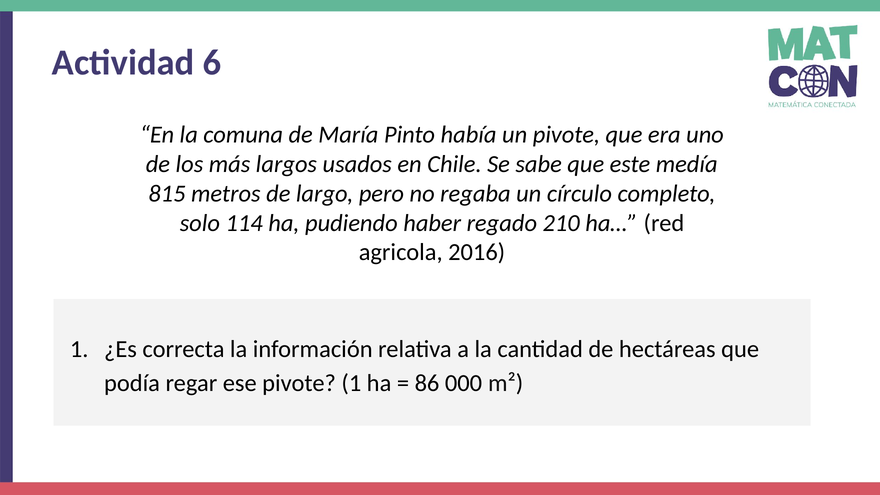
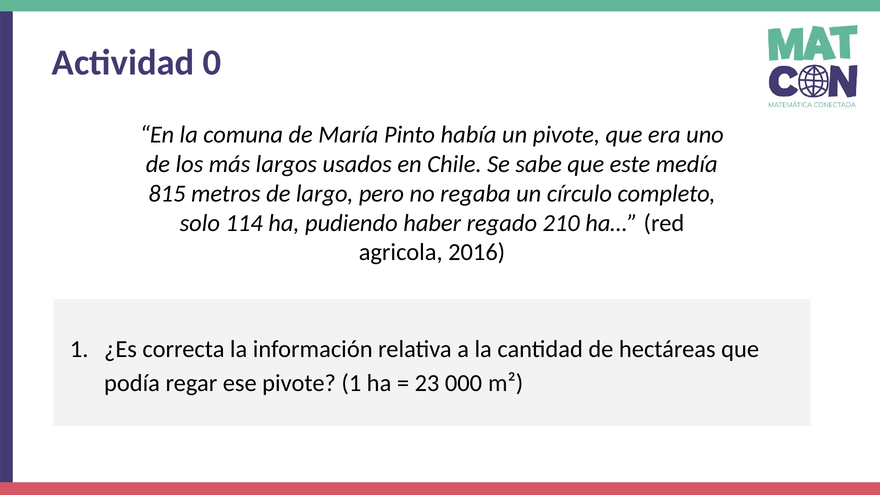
6: 6 -> 0 (212, 63)
86: 86 -> 23 (427, 383)
